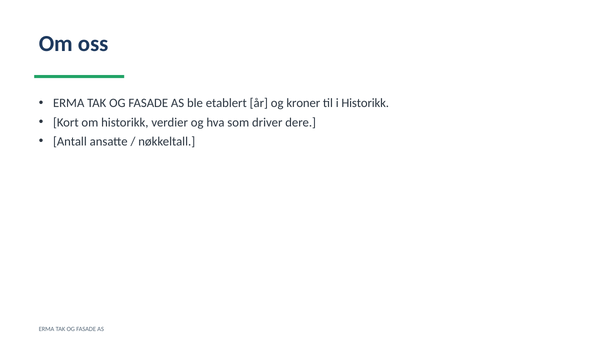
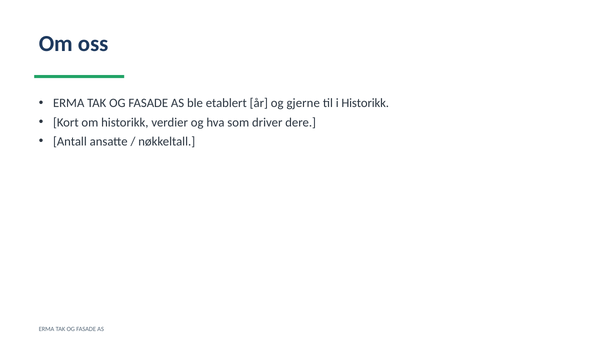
kroner: kroner -> gjerne (303, 103)
